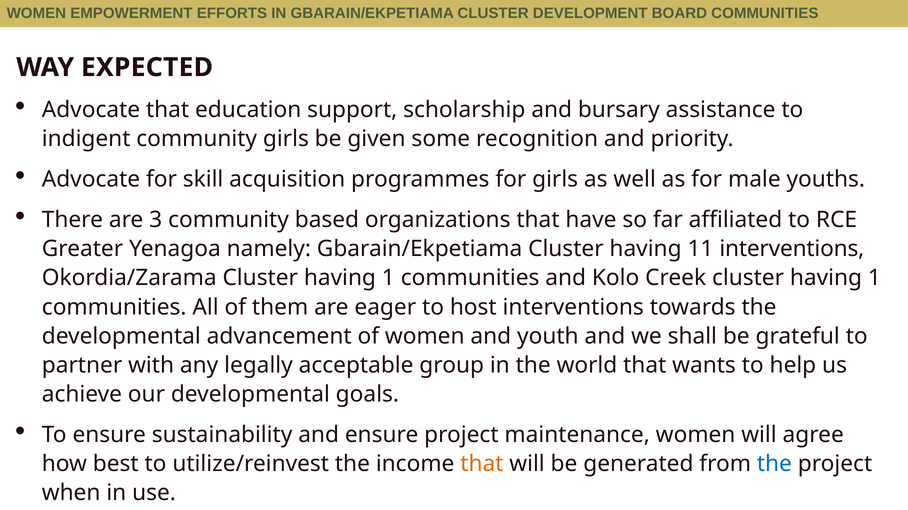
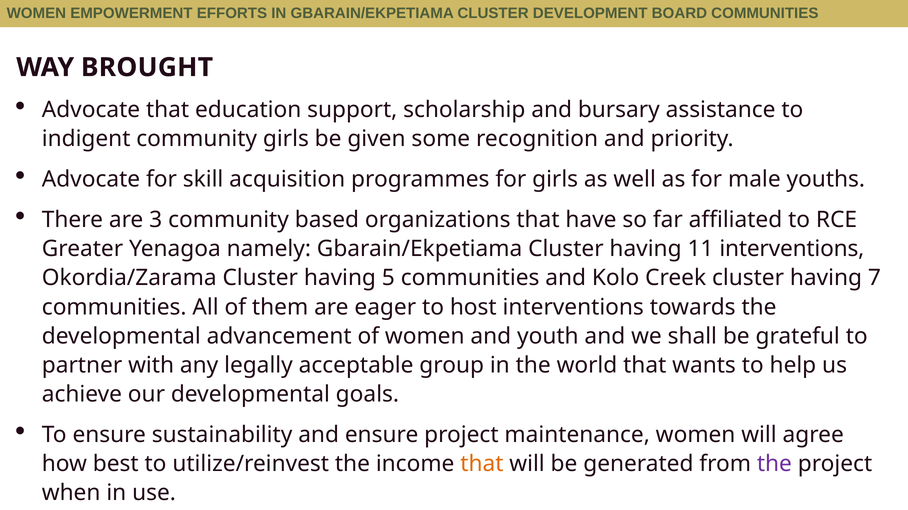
EXPECTED: EXPECTED -> BROUGHT (147, 67)
Okordia/Zarama Cluster having 1: 1 -> 5 (388, 278)
Creek cluster having 1: 1 -> 7 (874, 278)
the colour: blue -> purple (774, 465)
